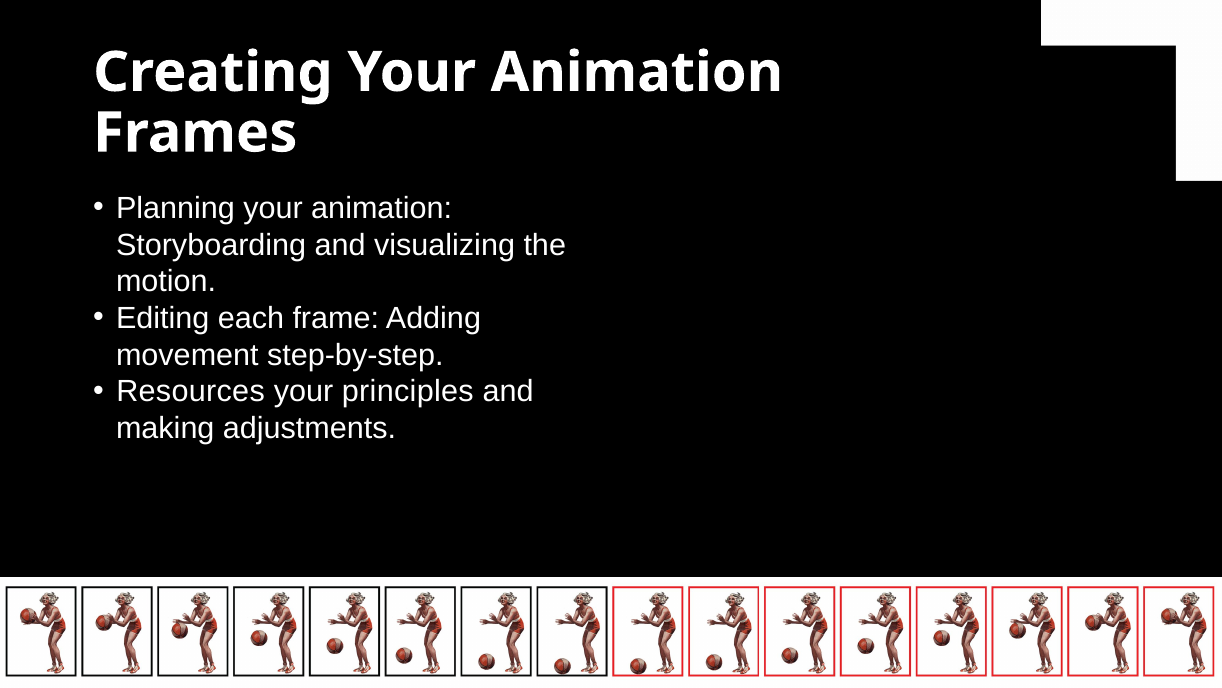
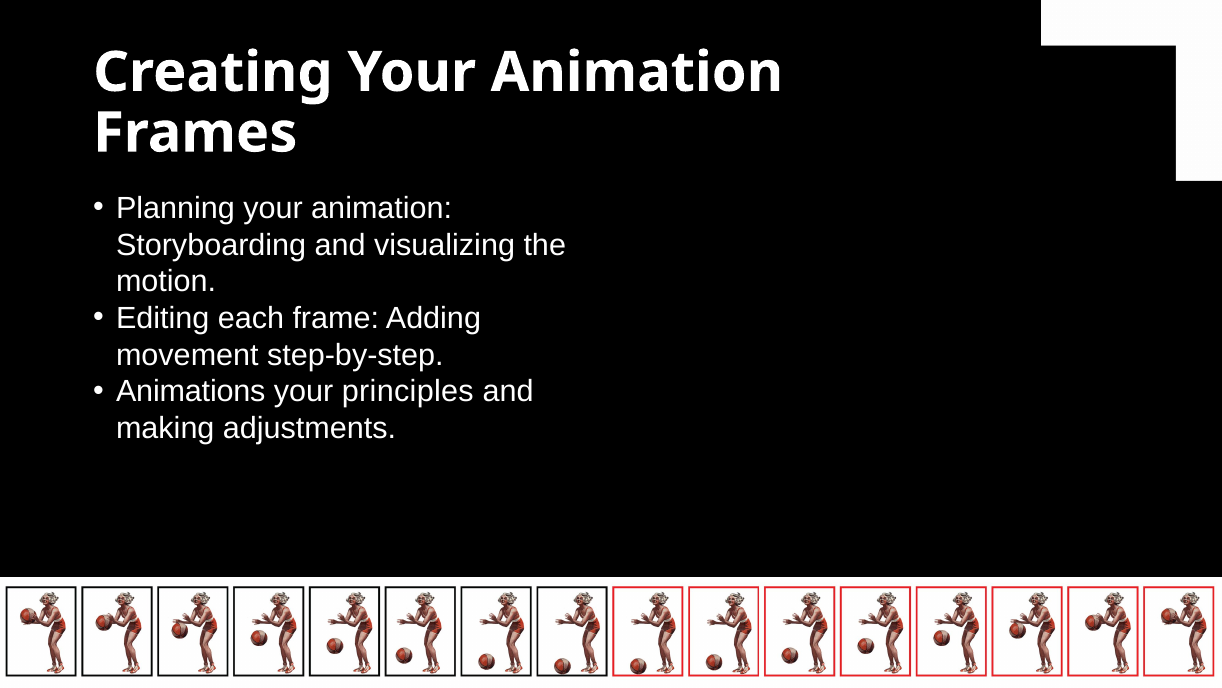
Resources: Resources -> Animations (191, 391)
